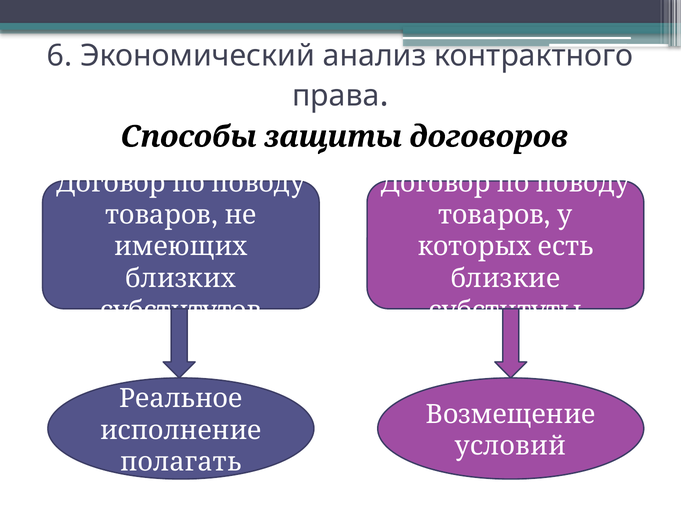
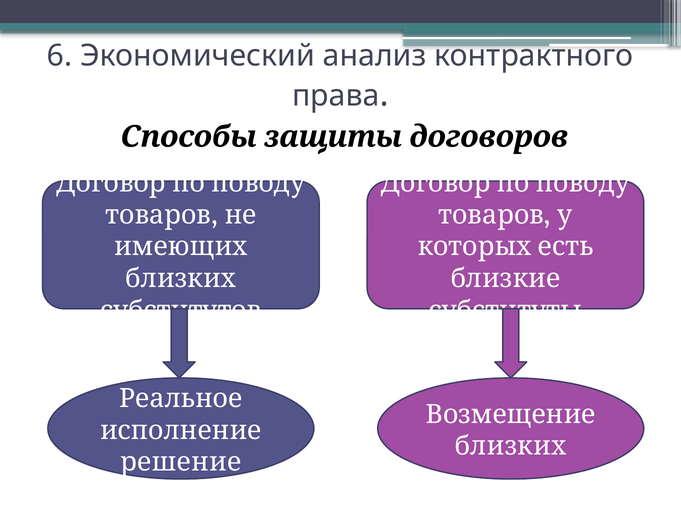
условий: условий -> близких (511, 446)
полагать: полагать -> решение (181, 462)
